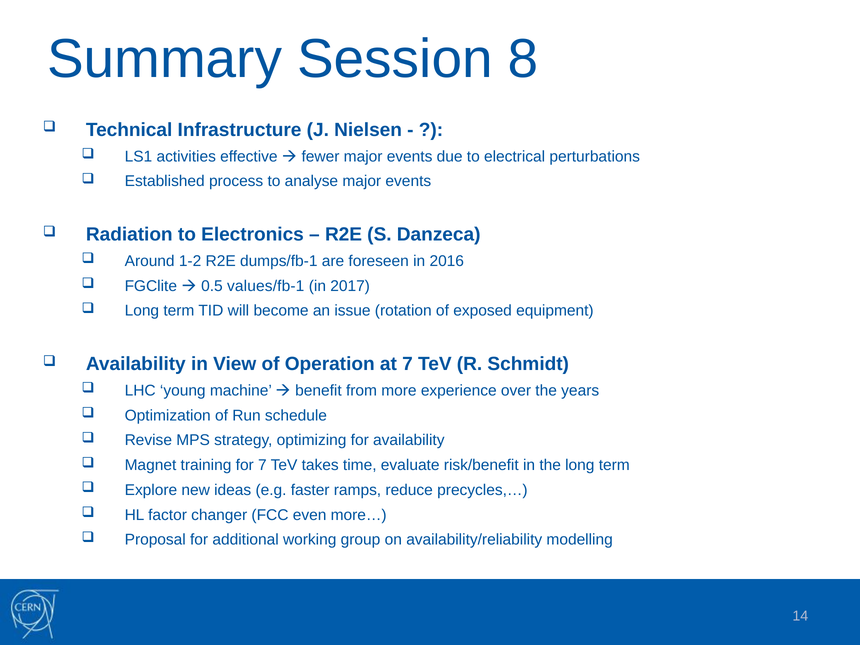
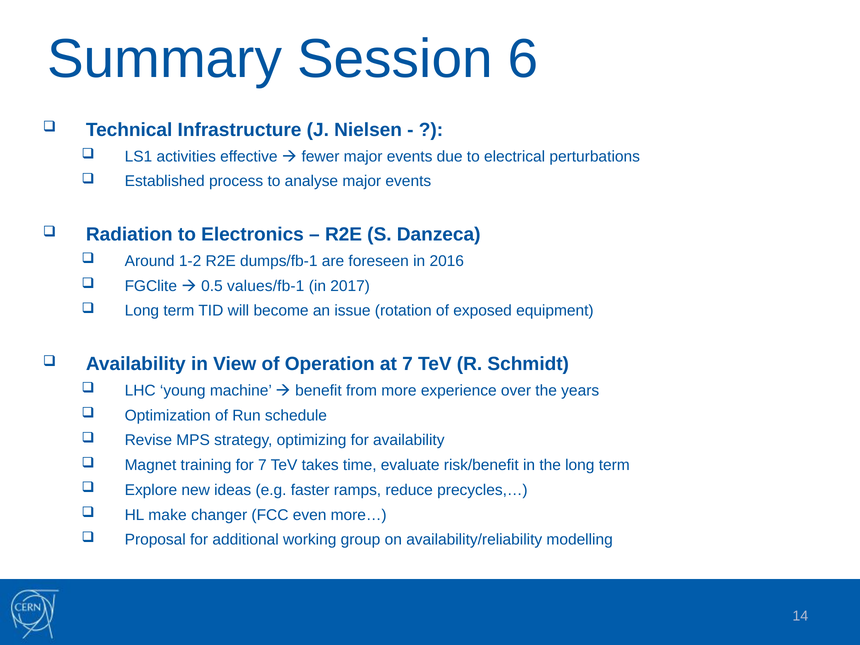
8: 8 -> 6 (523, 59)
factor: factor -> make (167, 515)
